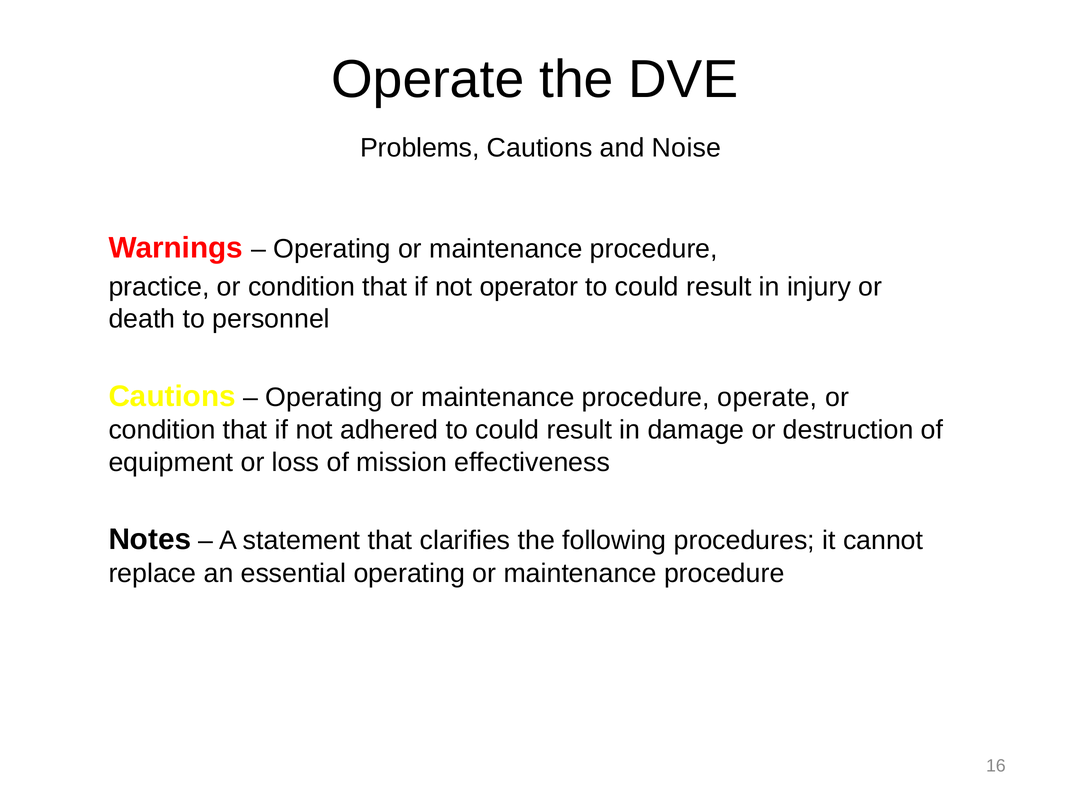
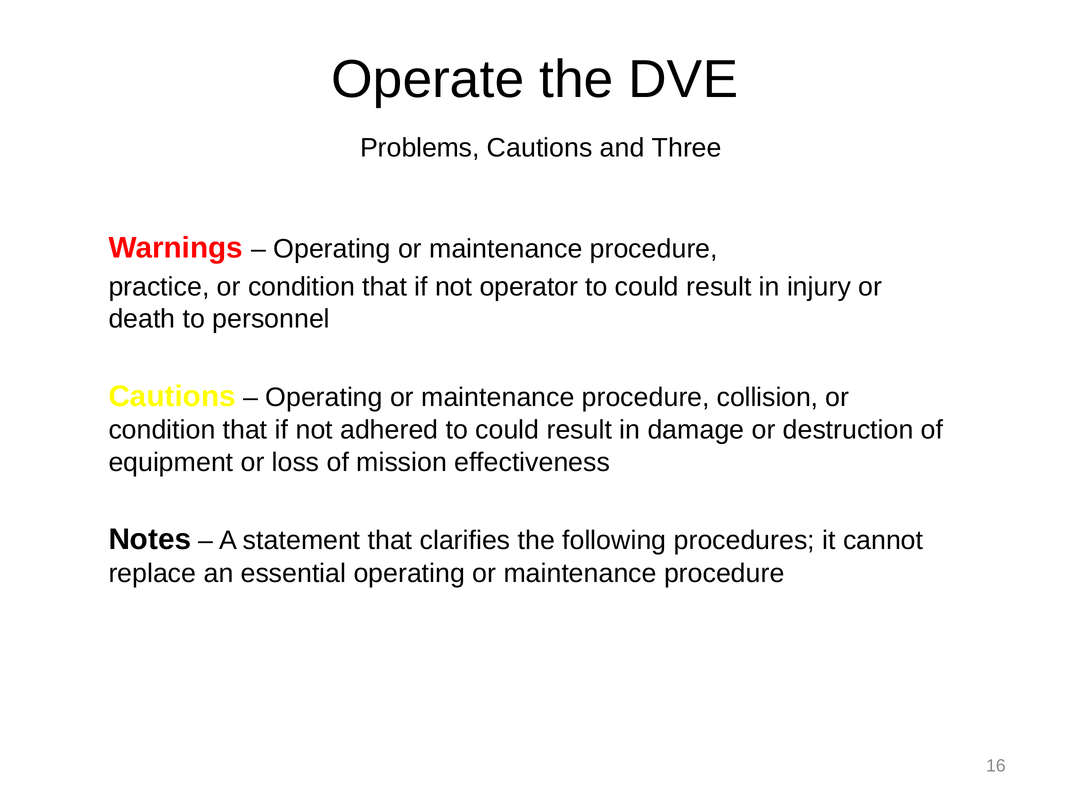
Noise: Noise -> Three (687, 148)
procedure operate: operate -> collision (768, 398)
